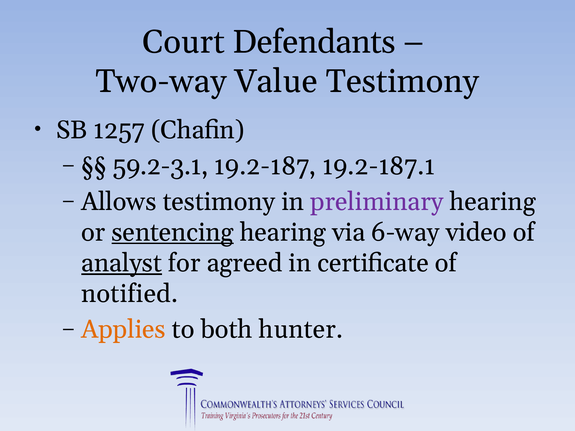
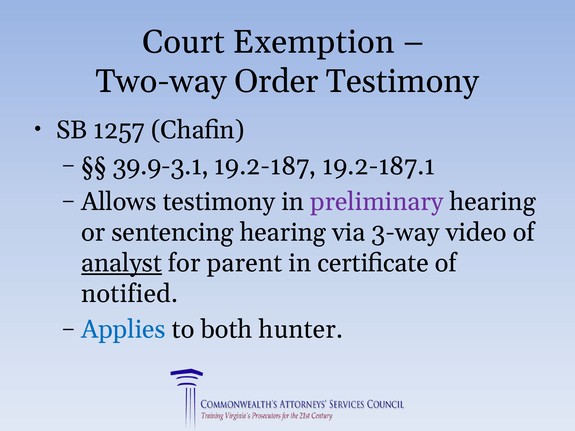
Defendants: Defendants -> Exemption (314, 42)
Value: Value -> Order (276, 81)
59.2-3.1: 59.2-3.1 -> 39.9-3.1 (161, 166)
sentencing underline: present -> none (173, 233)
6-way: 6-way -> 3-way (405, 233)
agreed: agreed -> parent (245, 263)
Applies colour: orange -> blue (123, 330)
